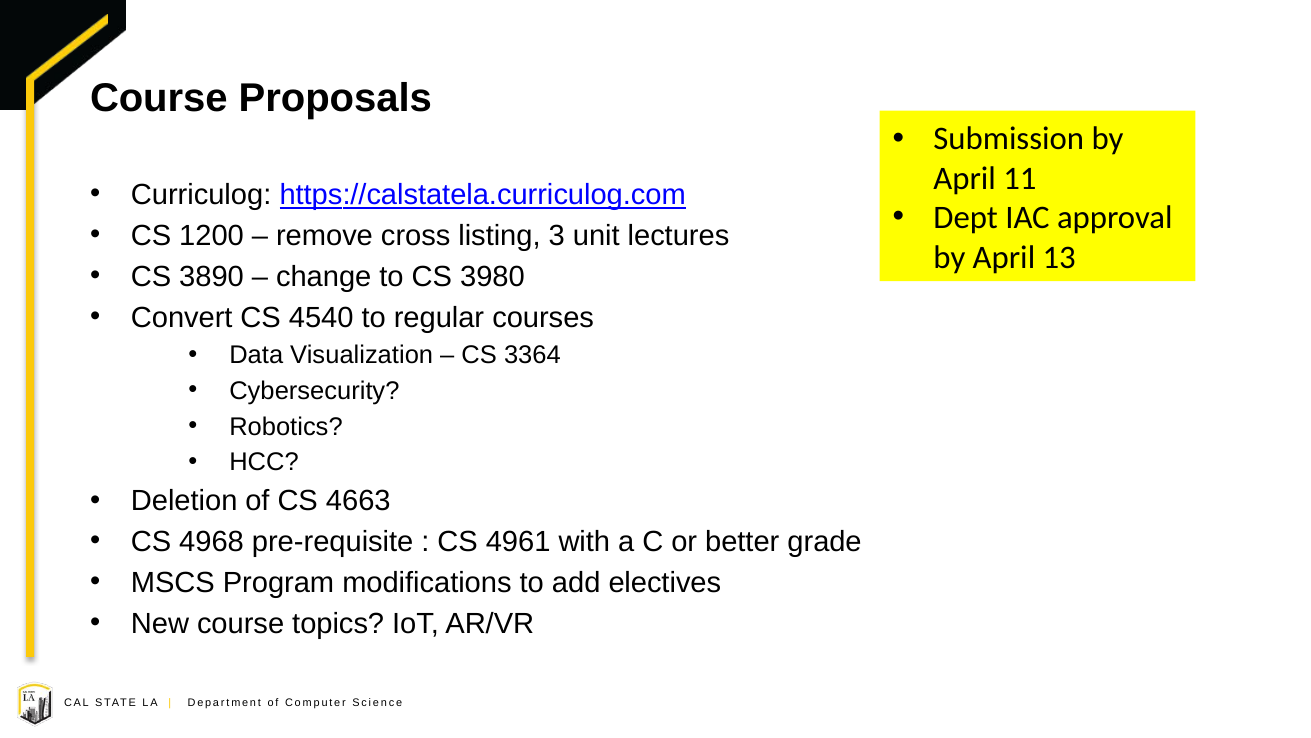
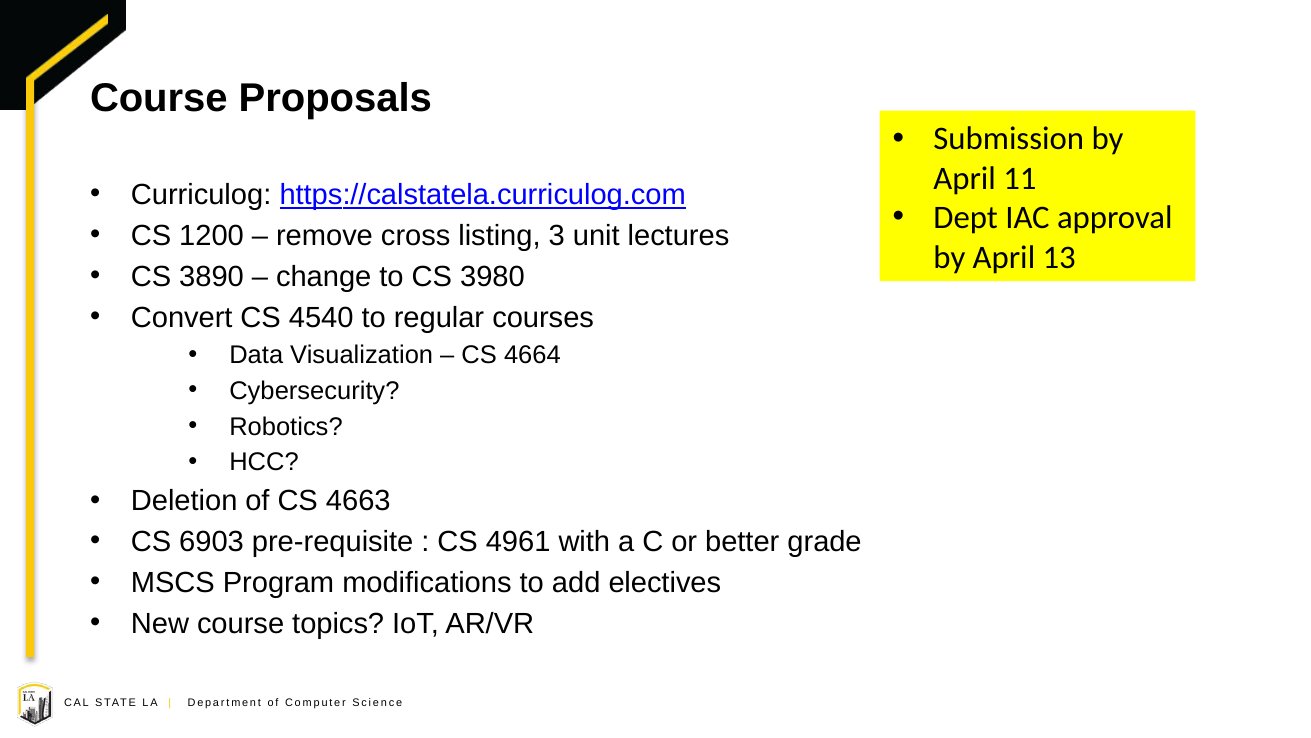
3364: 3364 -> 4664 (532, 355)
4968: 4968 -> 6903 (212, 542)
